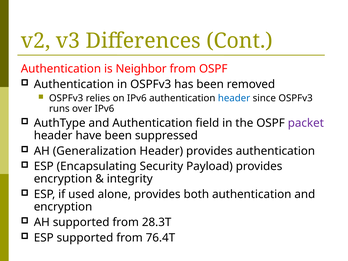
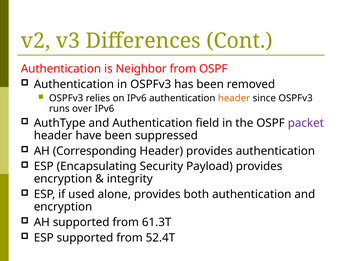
header colour: blue -> orange (234, 98)
Generalization: Generalization -> Corresponding (95, 151)
28.3T: 28.3T -> 61.3T (157, 222)
76.4T: 76.4T -> 52.4T (160, 238)
